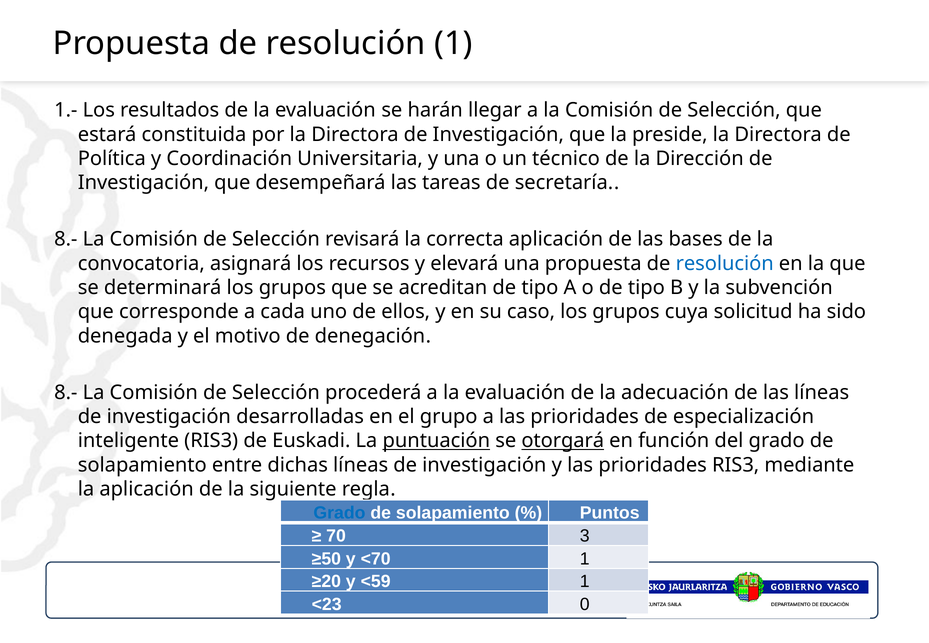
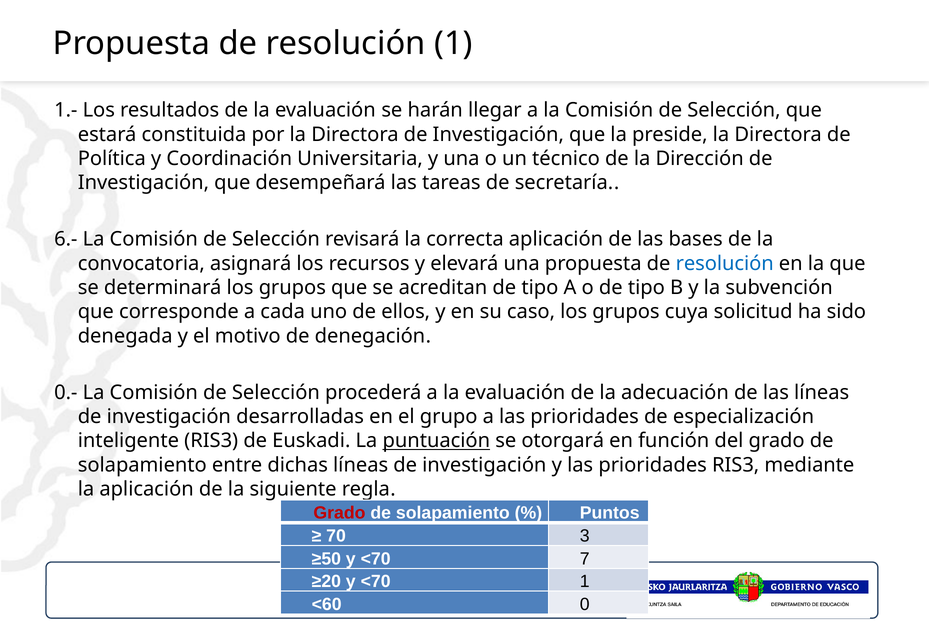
8.-: 8.- -> 6.- (66, 239)
8.-: 8.- -> 0.- (66, 392)
otorgará underline: present -> none (563, 441)
Grado colour: blue -> red (339, 513)
<70 1: 1 -> 7 (585, 559)
≥20 y <59: <59 -> <70 (376, 582)
<23: <23 -> <60 (327, 604)
